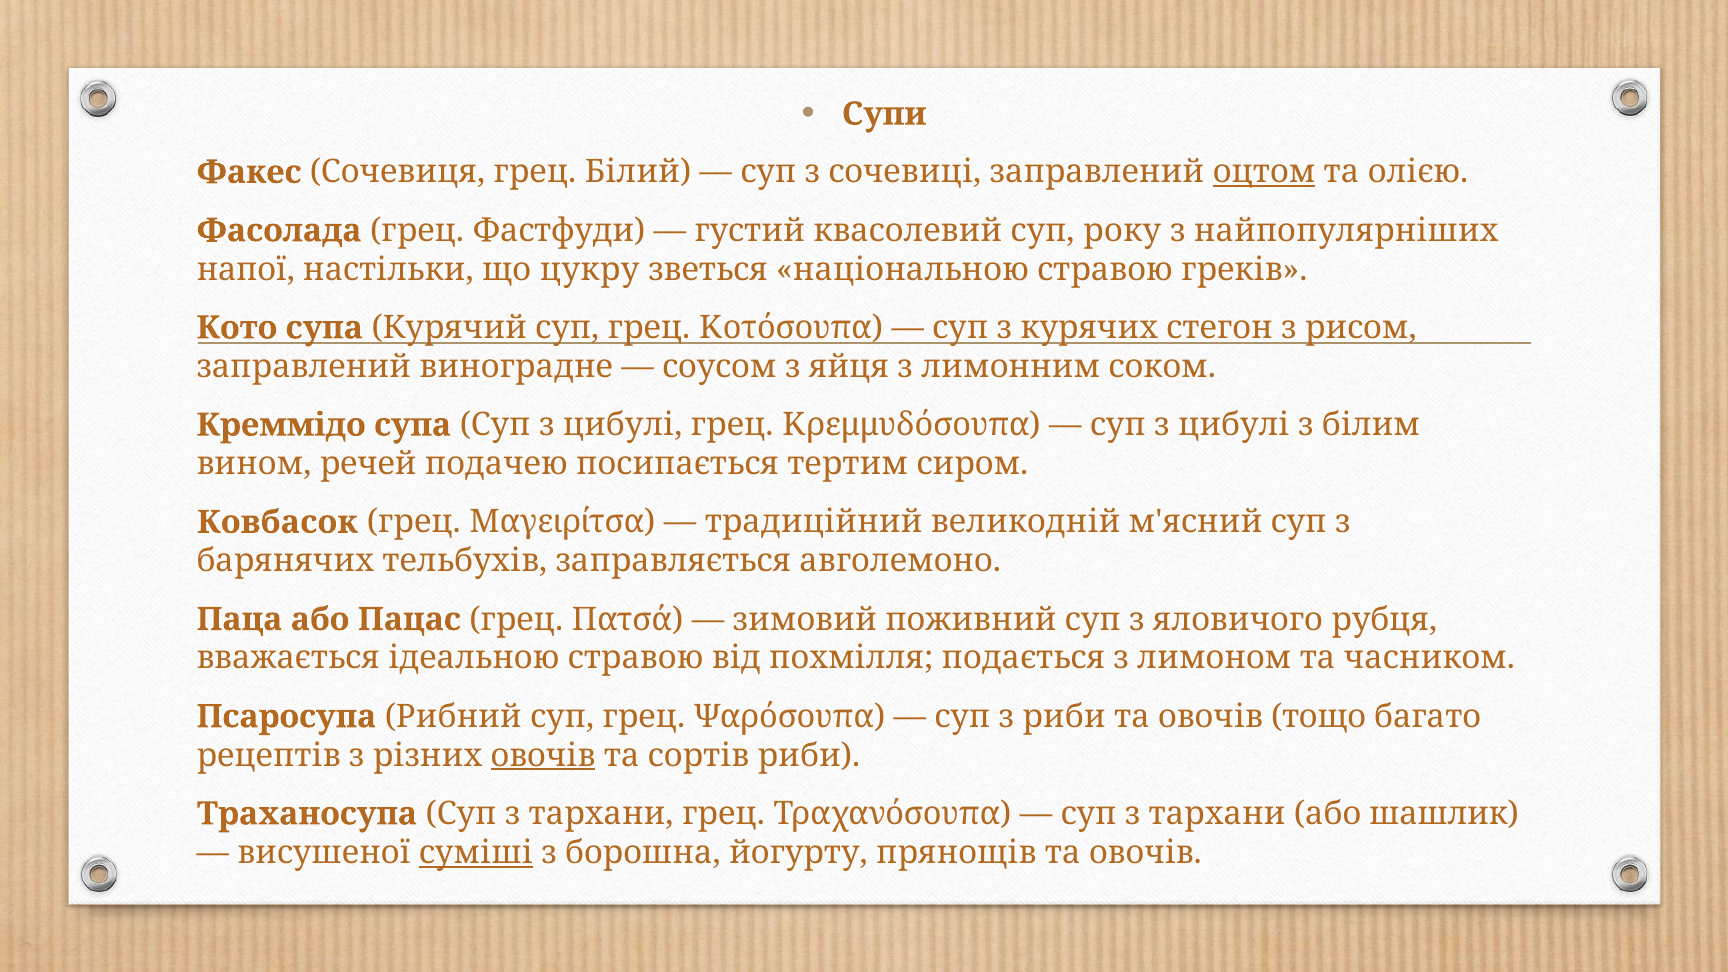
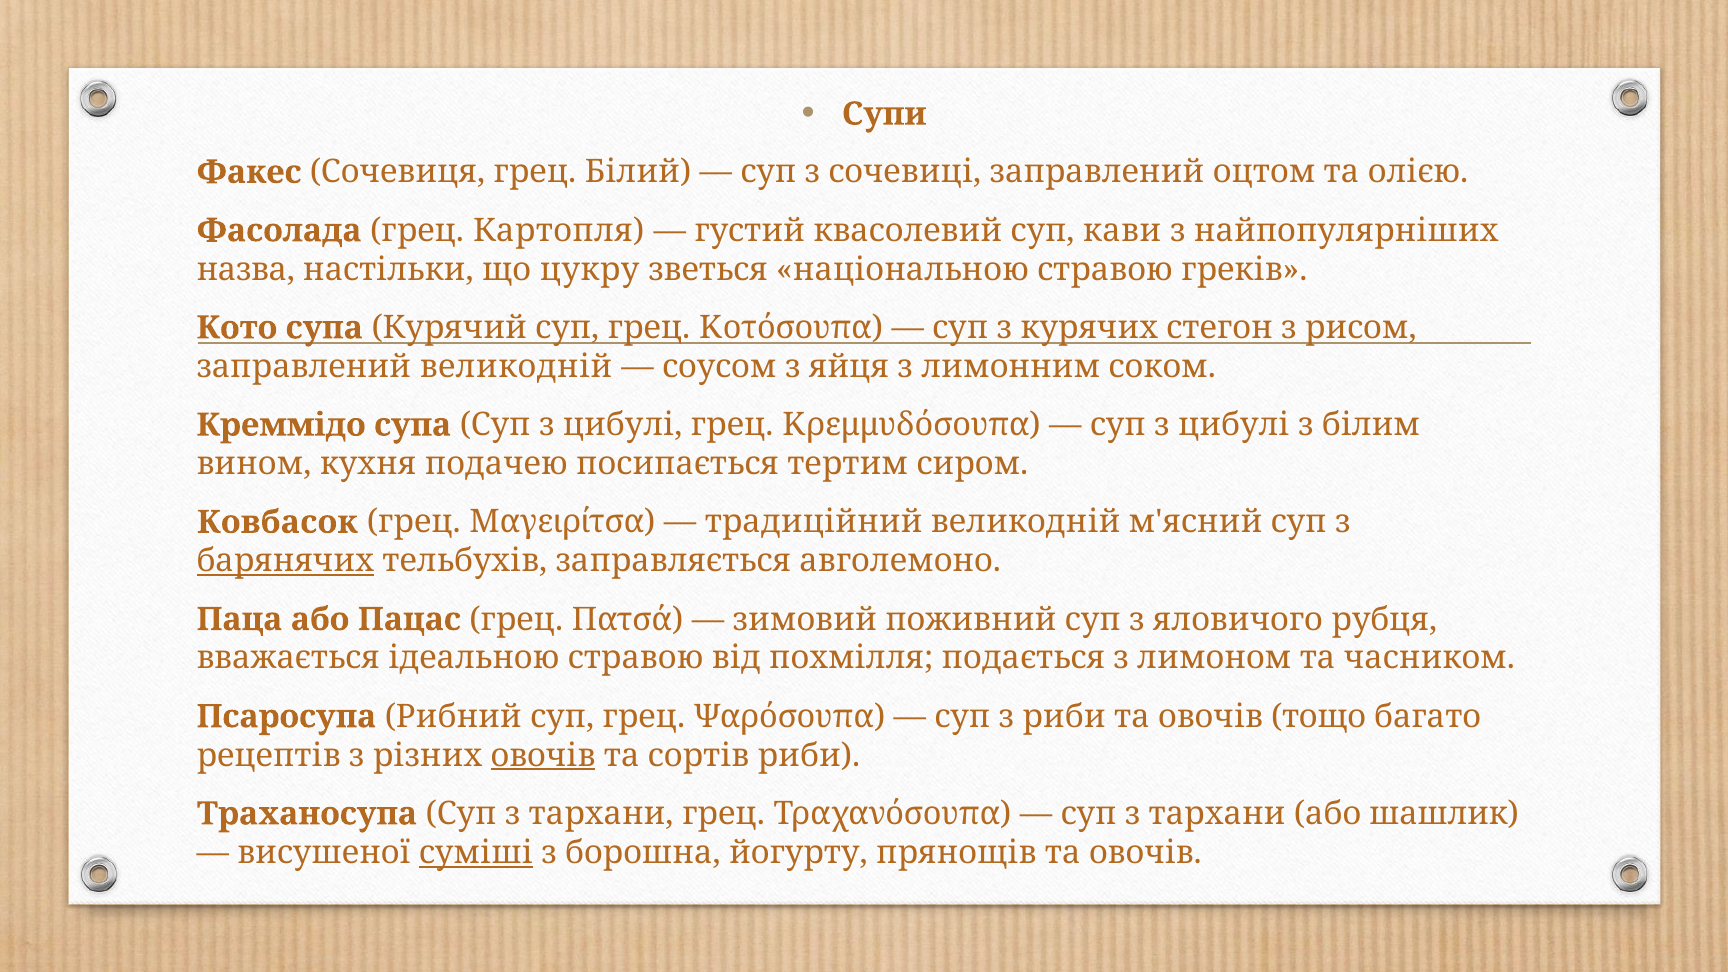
оцтом underline: present -> none (1264, 172)
Фастфуди: Фастфуди -> Картопля (559, 231)
року: року -> кави (1122, 231)
напої: напої -> назва (246, 269)
заправлений виноградне: виноградне -> великодній (516, 367)
речей: речей -> кухня (368, 464)
барянячих underline: none -> present (285, 561)
